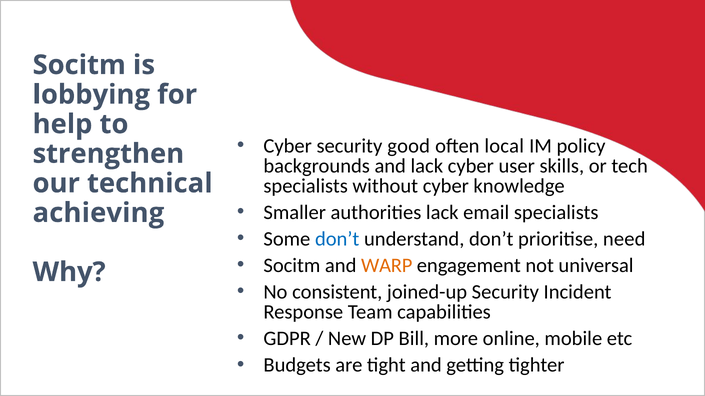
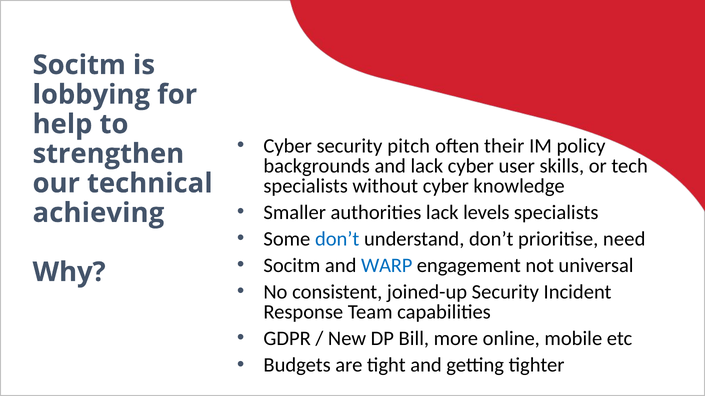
good: good -> pitch (409, 146)
local: local -> their (504, 146)
email: email -> levels (486, 213)
WARP colour: orange -> blue (387, 266)
